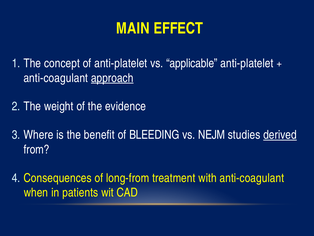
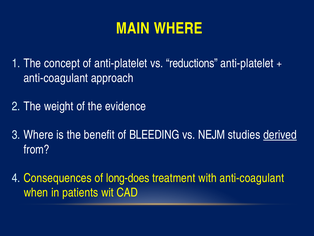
MAIN EFFECT: EFFECT -> WHERE (178, 28)
applicable: applicable -> reductions (192, 63)
approach underline: present -> none (112, 78)
long-from: long-from -> long-does (128, 178)
